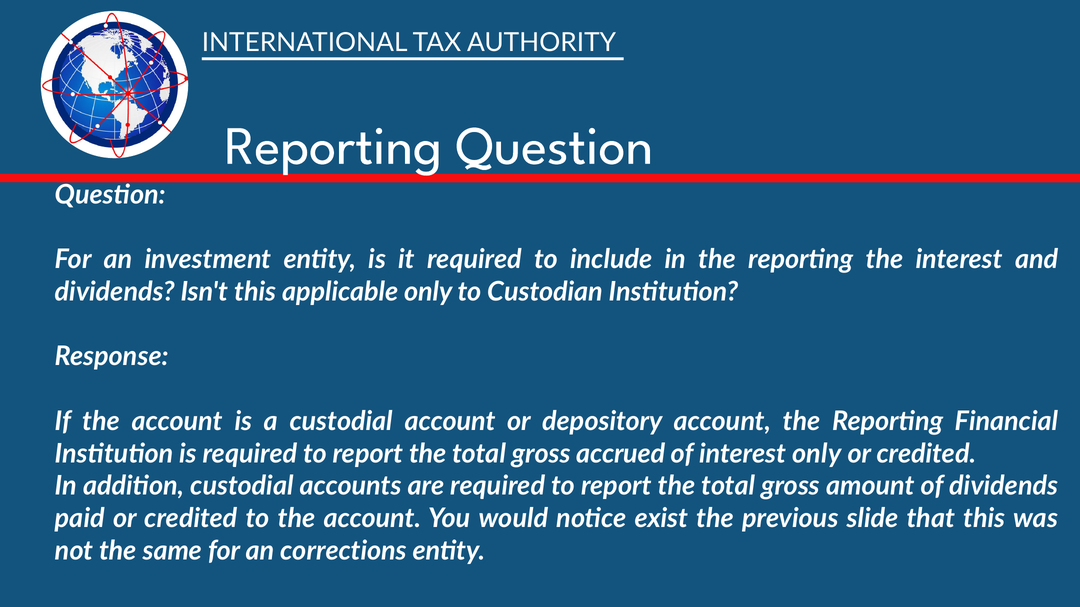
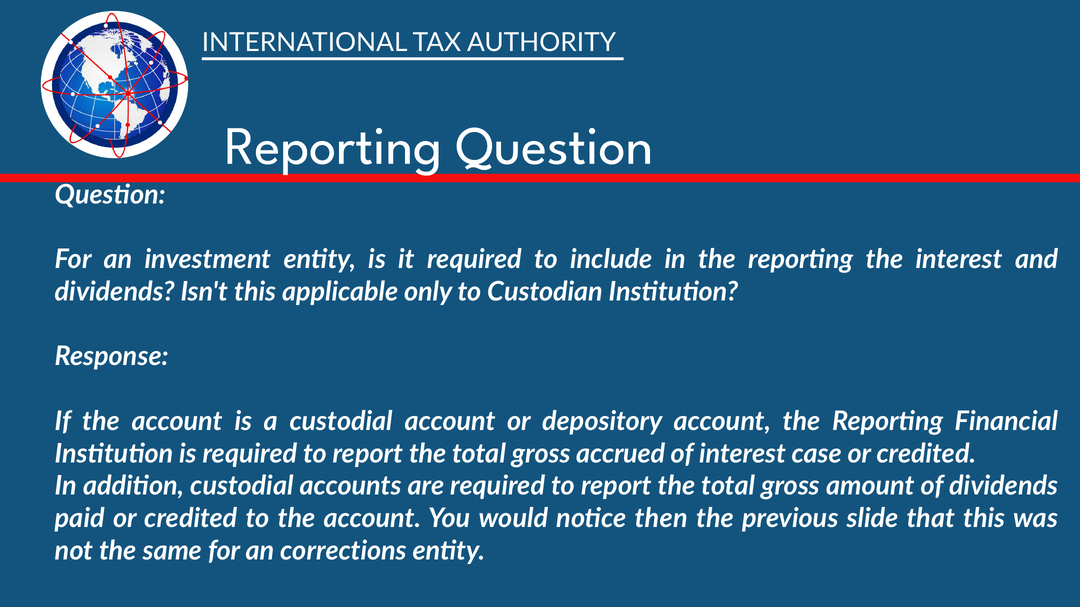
interest only: only -> case (817, 454)
exist: exist -> then (661, 519)
